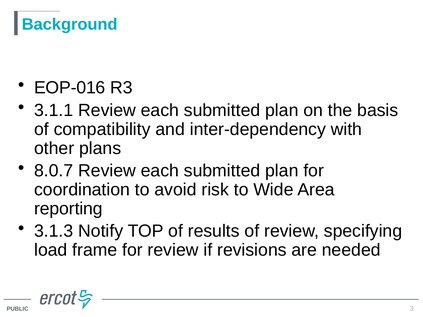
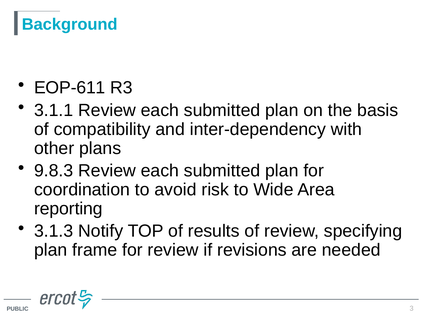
EOP-016: EOP-016 -> EOP-611 (70, 88)
8.0.7: 8.0.7 -> 9.8.3 (54, 171)
load: load -> plan (51, 250)
